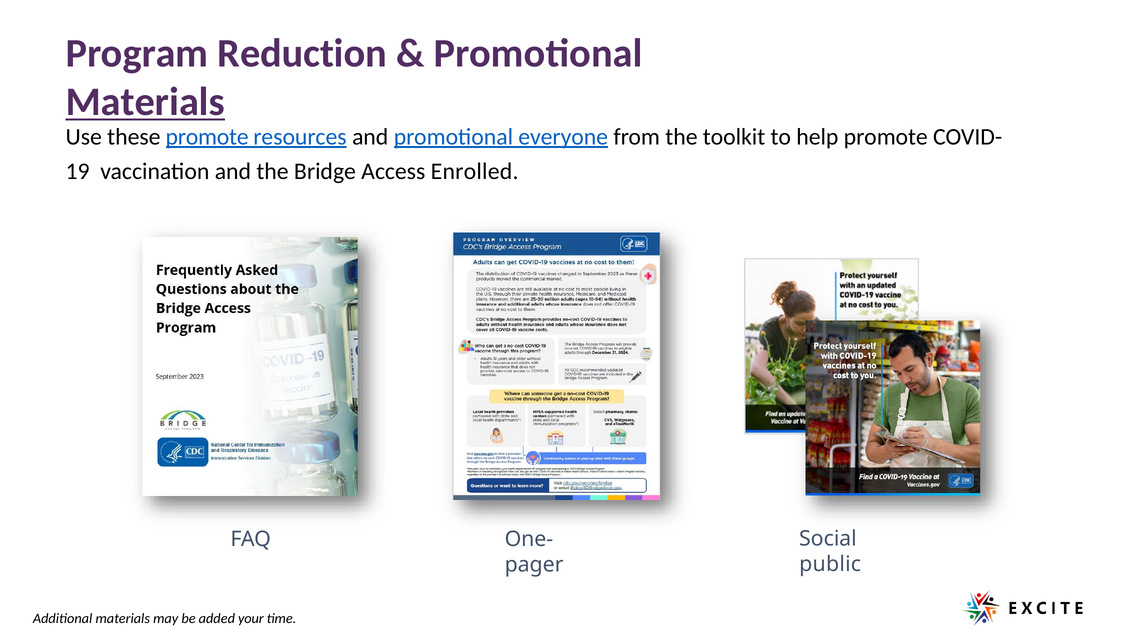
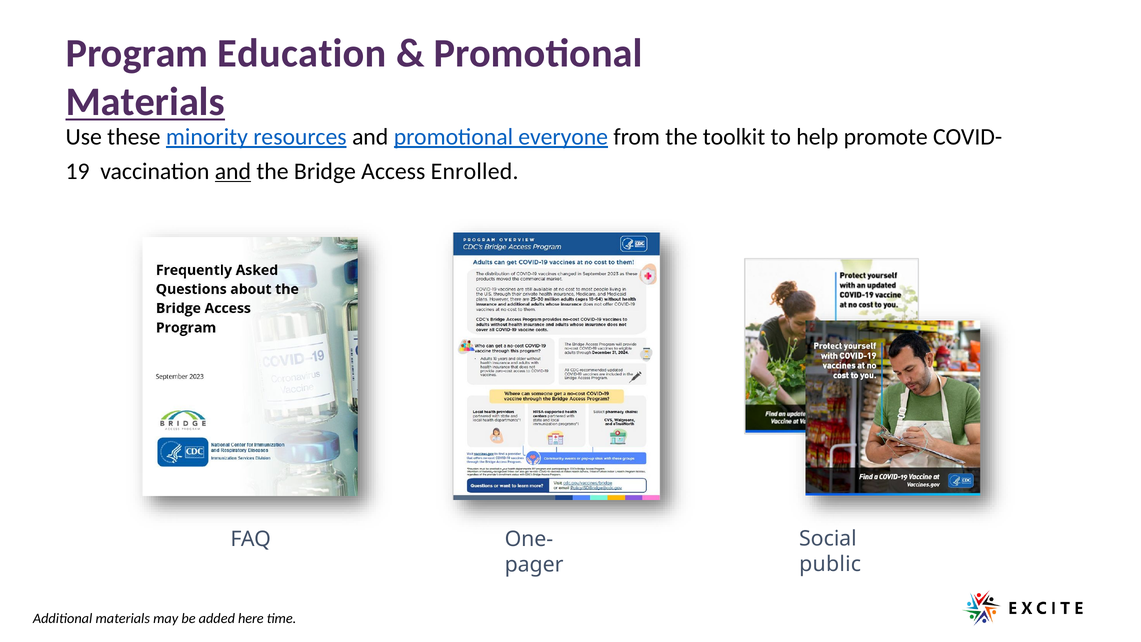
Reduction: Reduction -> Education (302, 54)
these promote: promote -> minority (207, 137)
and underline: none -> present (233, 171)
your: your -> here (251, 618)
